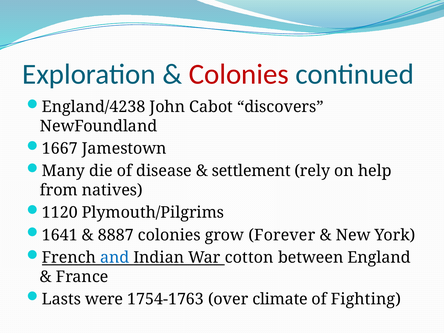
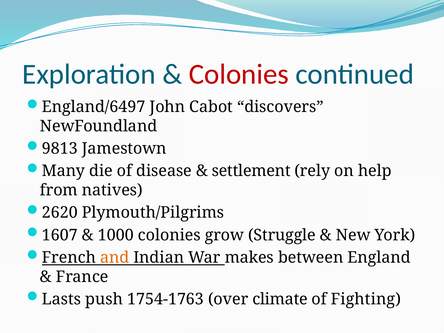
England/4238: England/4238 -> England/6497 (94, 107)
1667: 1667 -> 9813 (60, 149)
1120: 1120 -> 2620 (60, 213)
1641: 1641 -> 1607 (60, 235)
8887: 8887 -> 1000 (116, 235)
Forever: Forever -> Struggle (282, 235)
and colour: blue -> orange (115, 258)
cotton: cotton -> makes (249, 258)
were: were -> push (104, 299)
